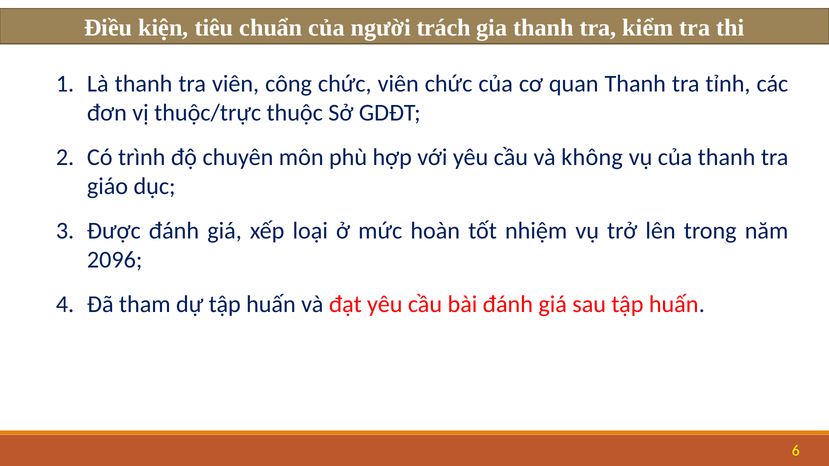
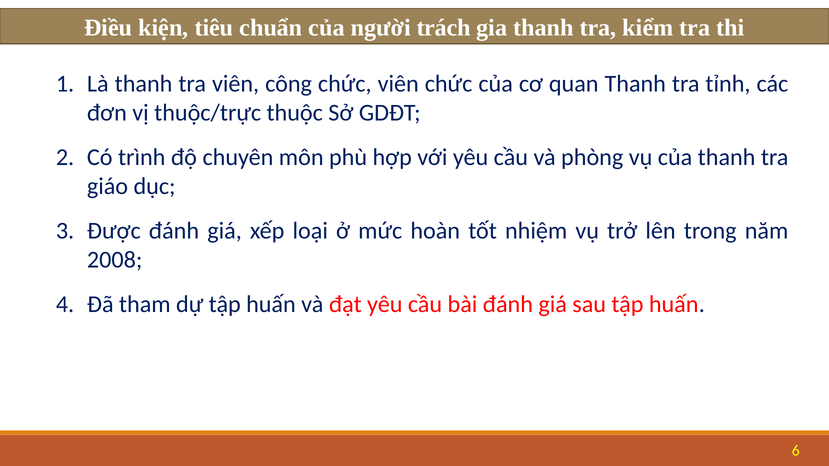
không: không -> phòng (592, 157)
2096: 2096 -> 2008 (115, 260)
